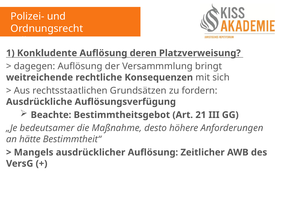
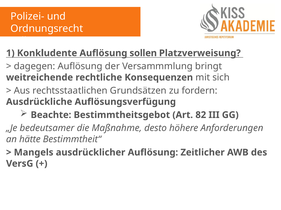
deren: deren -> sollen (143, 53)
21: 21 -> 82 (201, 115)
